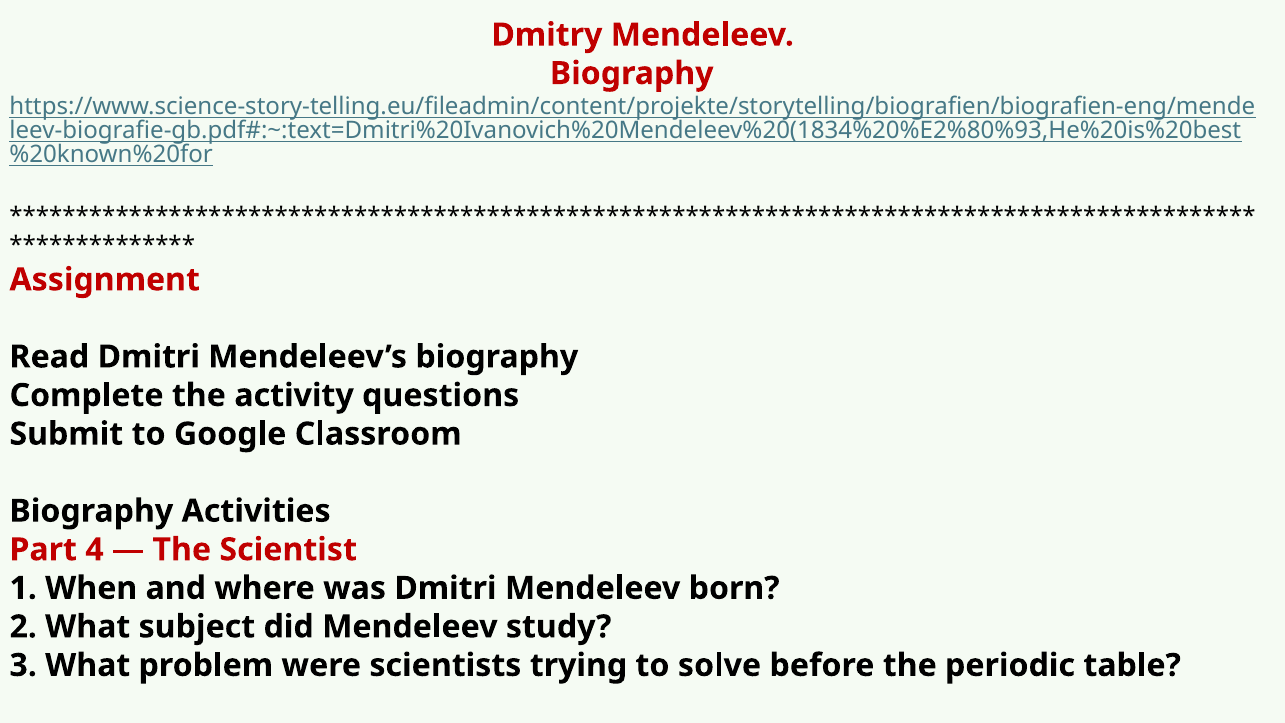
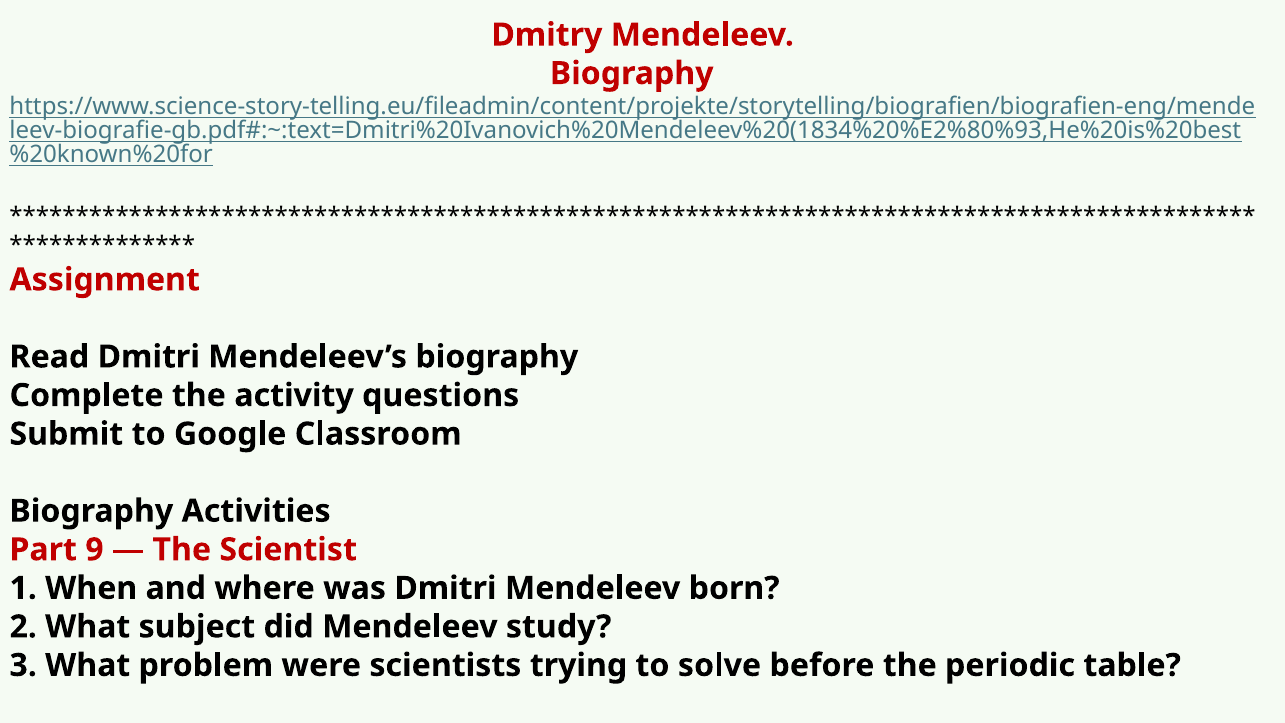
4: 4 -> 9 (94, 550)
